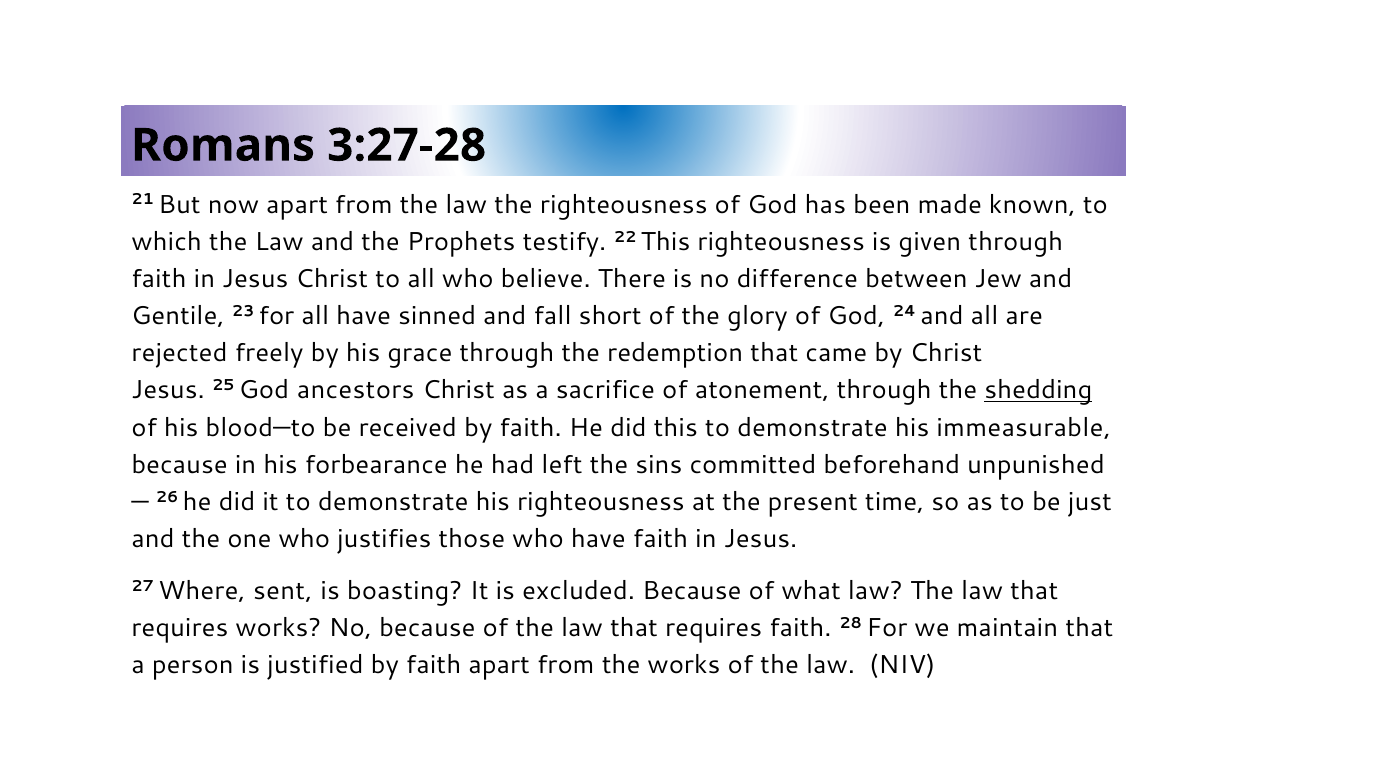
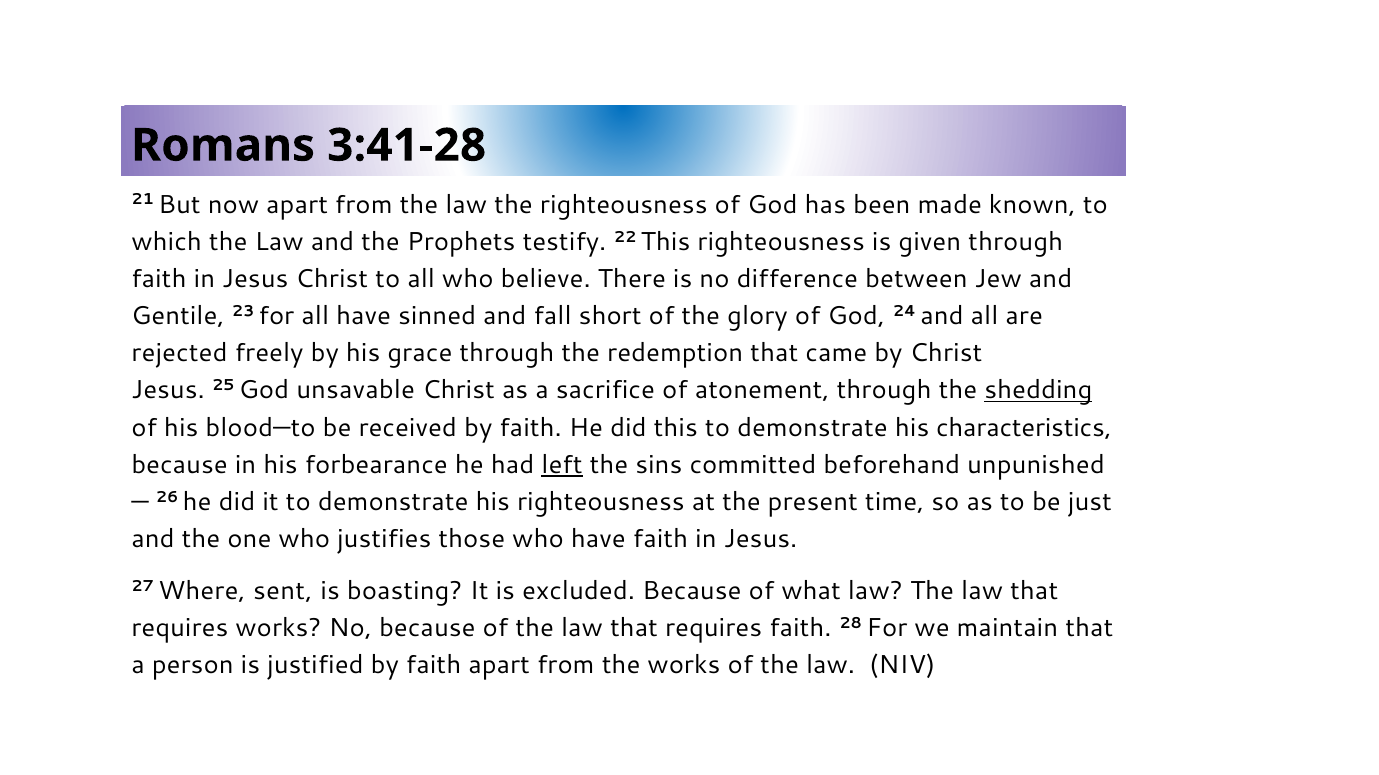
3:27-28: 3:27-28 -> 3:41-28 (407, 146)
ancestors: ancestors -> unsavable (356, 391)
immeasurable: immeasurable -> characteristics (1024, 428)
left underline: none -> present (562, 465)
